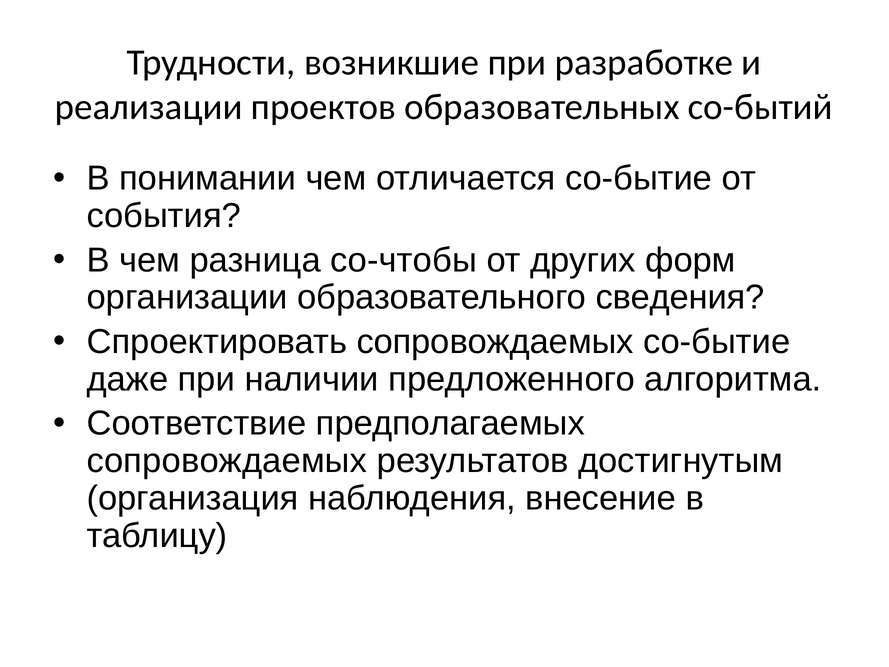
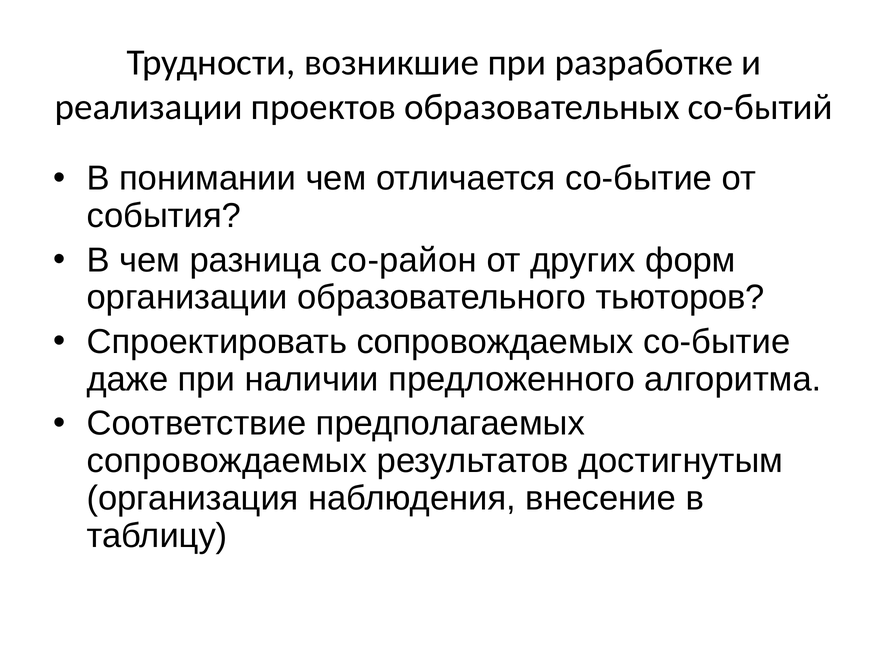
со-чтобы: со-чтобы -> со-район (404, 260)
сведения: сведения -> тьюторов (680, 297)
